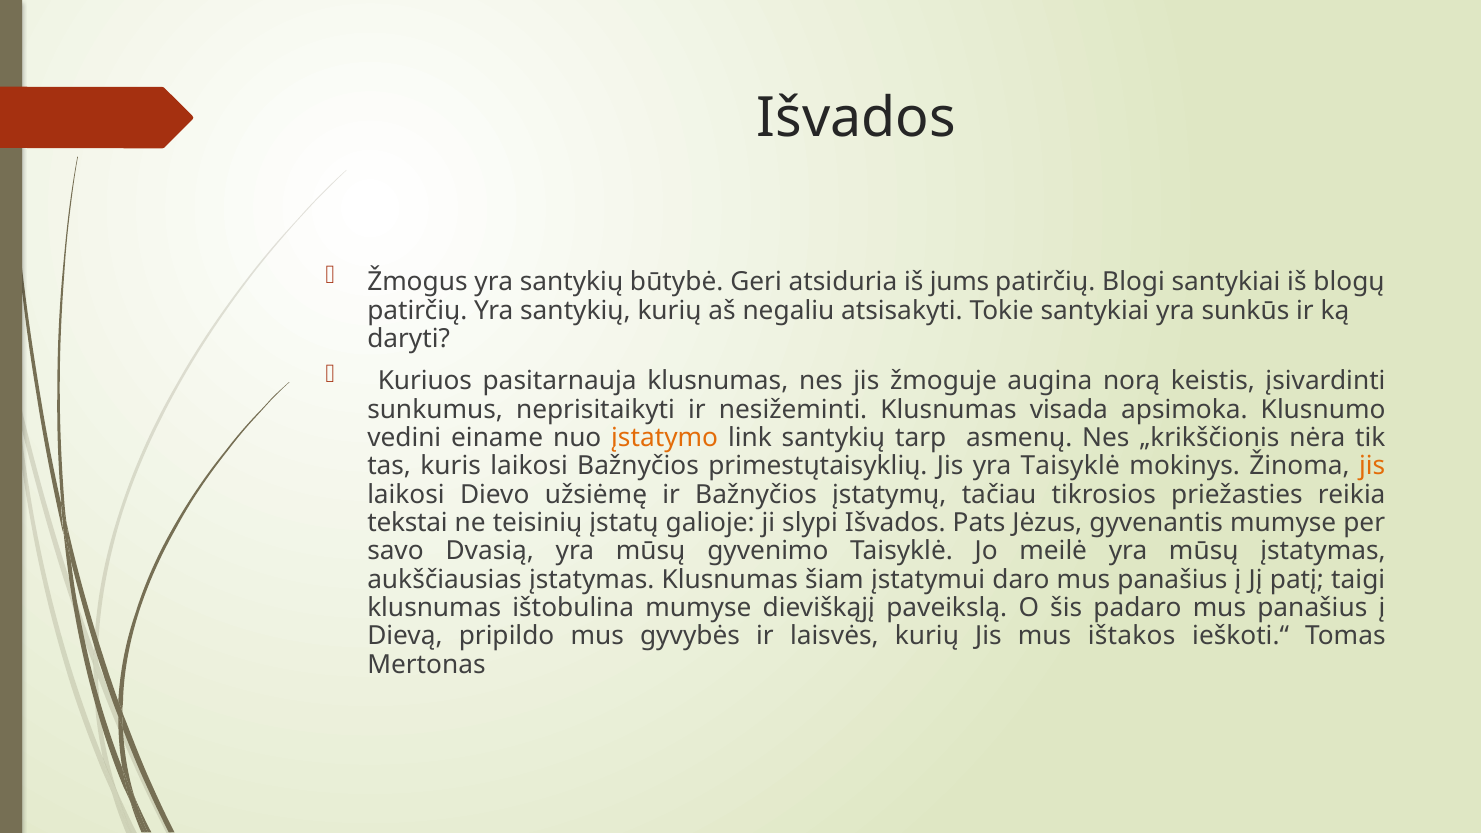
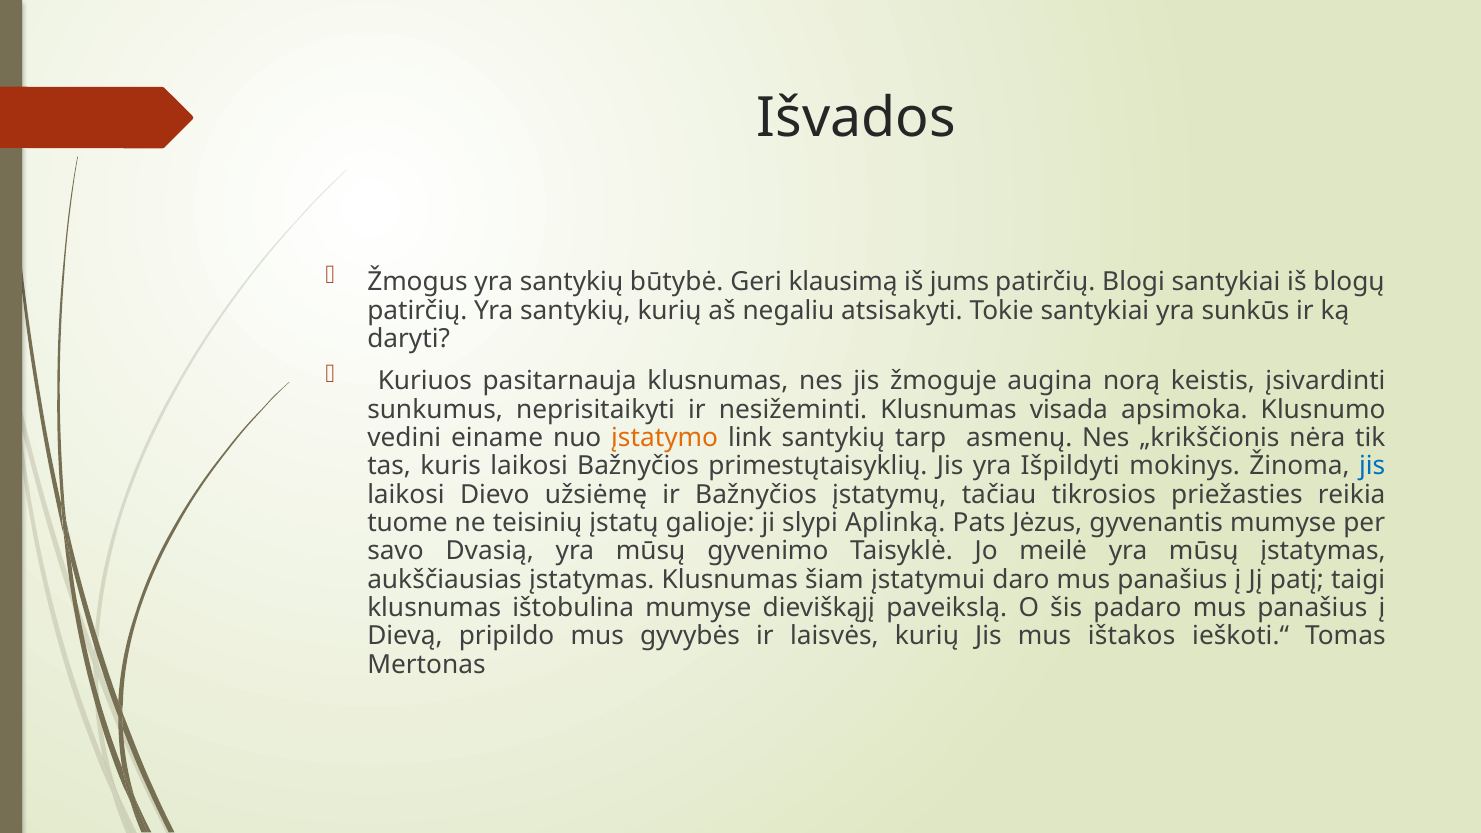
atsiduria: atsiduria -> klausimą (843, 282)
yra Taisyklė: Taisyklė -> Išpildyti (1070, 466)
jis colour: orange -> blue (1372, 466)
tekstai: tekstai -> tuome (407, 523)
slypi Išvados: Išvados -> Aplinką (895, 523)
